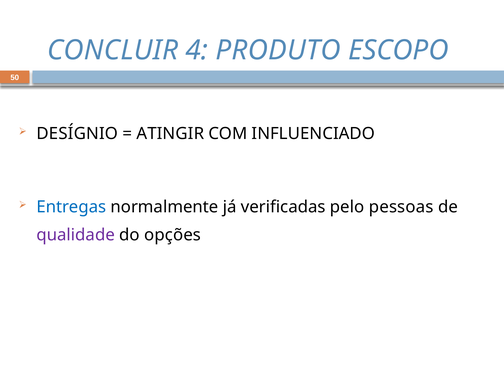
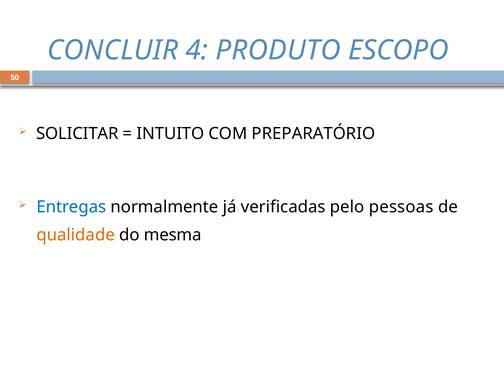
DESÍGNIO: DESÍGNIO -> SOLICITAR (77, 134)
ATINGIR: ATINGIR -> INTUITO (170, 134)
INFLUENCIADO: INFLUENCIADO -> PREPARATÓRIO (313, 134)
qualidade colour: purple -> orange (76, 235)
opções: opções -> mesma (173, 235)
